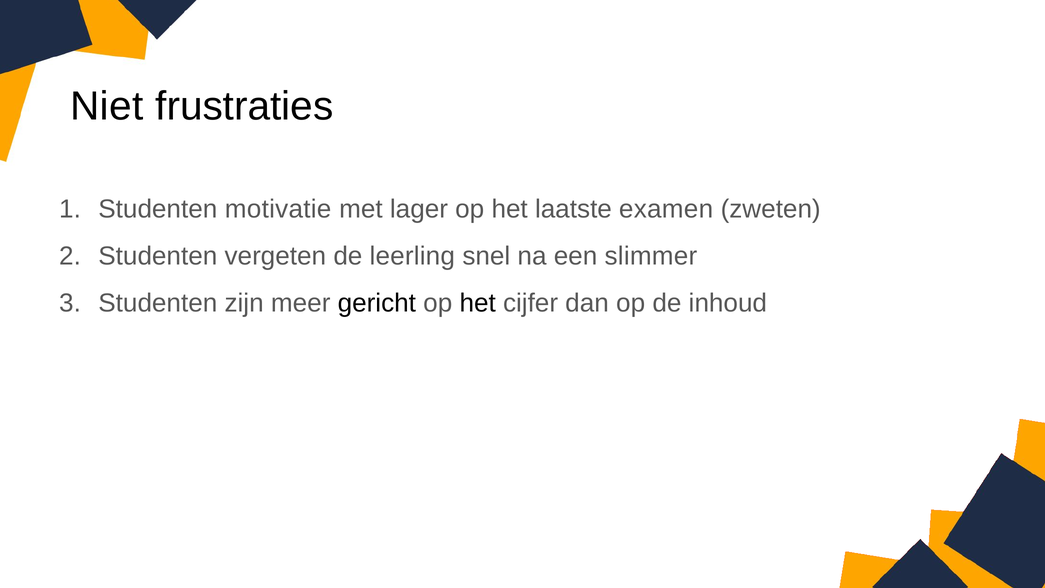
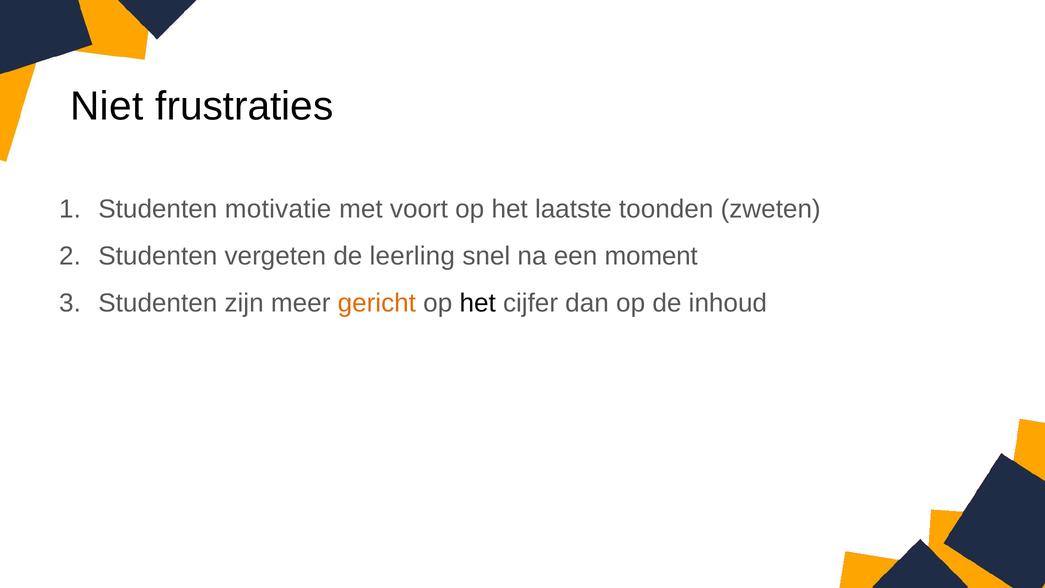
lager: lager -> voort (419, 209)
examen: examen -> toonden (666, 209)
slimmer: slimmer -> moment (651, 256)
gericht colour: black -> orange (377, 303)
